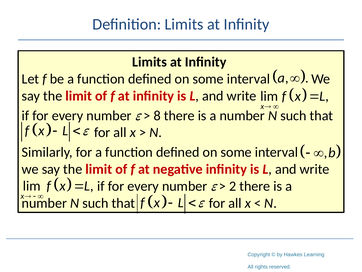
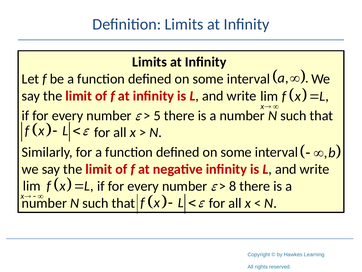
8: 8 -> 5 (157, 115)
2: 2 -> 8 (233, 186)
